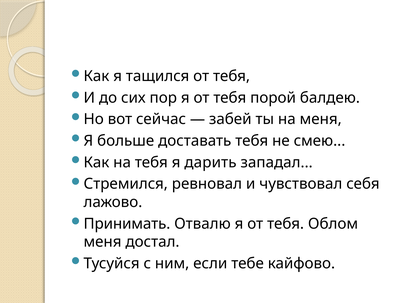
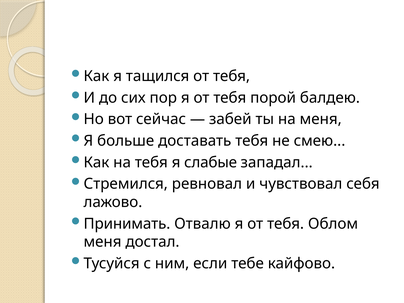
дарить: дарить -> слабые (211, 162)
